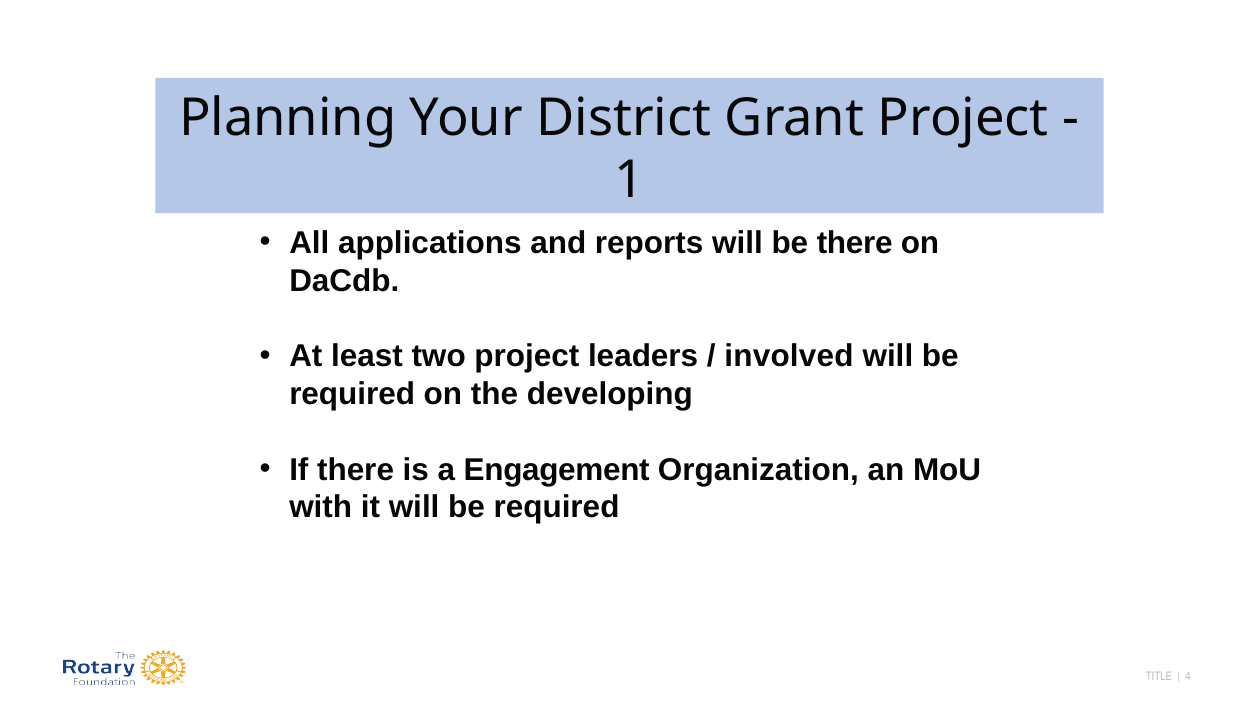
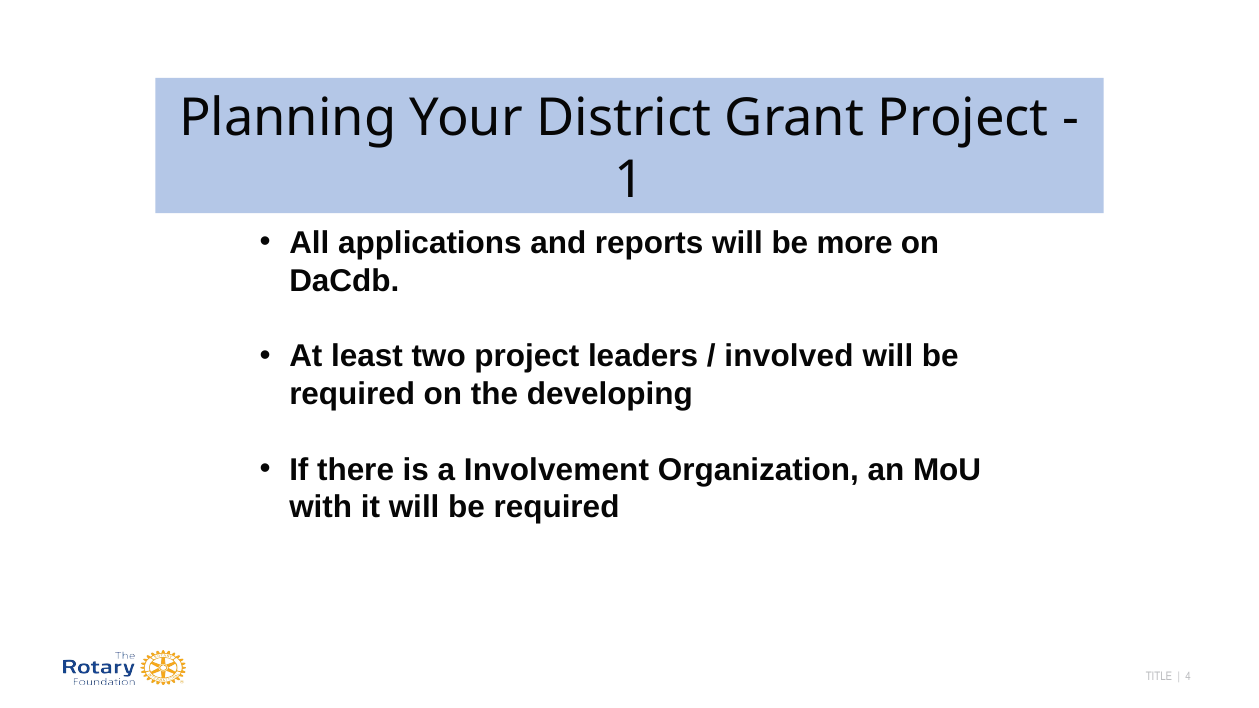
be there: there -> more (855, 243)
Engagement: Engagement -> Involvement (556, 470)
